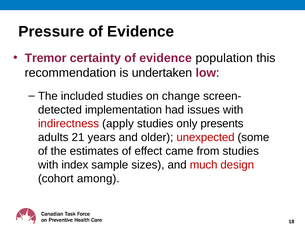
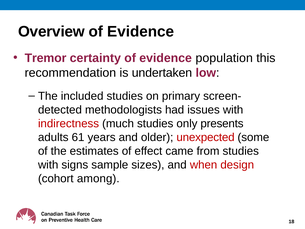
Pressure: Pressure -> Overview (51, 32)
change: change -> primary (181, 96)
implementation: implementation -> methodologists (123, 110)
apply: apply -> much (118, 123)
21: 21 -> 61 (78, 137)
index: index -> signs (75, 165)
much: much -> when (204, 165)
